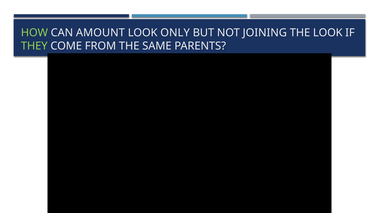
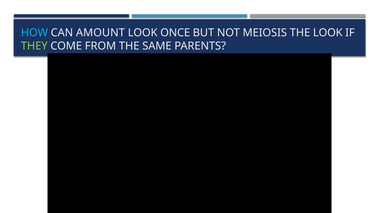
HOW colour: light green -> light blue (34, 33)
ONLY: ONLY -> ONCE (175, 33)
JOINING: JOINING -> MEIOSIS (265, 33)
